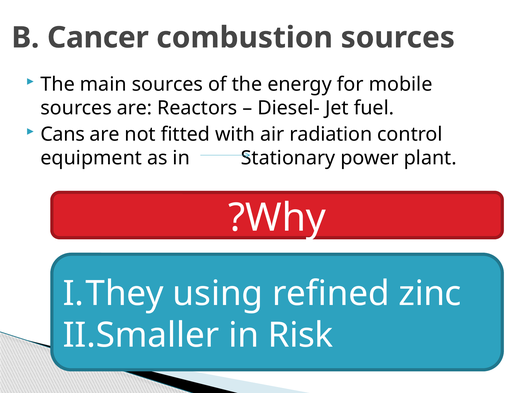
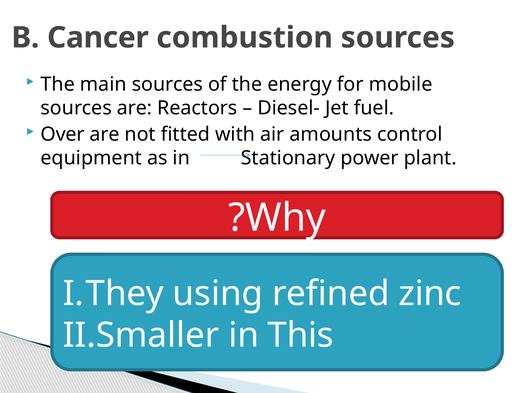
Cans: Cans -> Over (63, 135)
radiation: radiation -> amounts (331, 135)
Risk: Risk -> This (301, 336)
